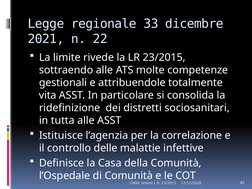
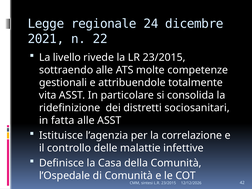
33: 33 -> 24 (151, 24)
limite: limite -> livello (67, 57)
tutta: tutta -> fatta (63, 120)
